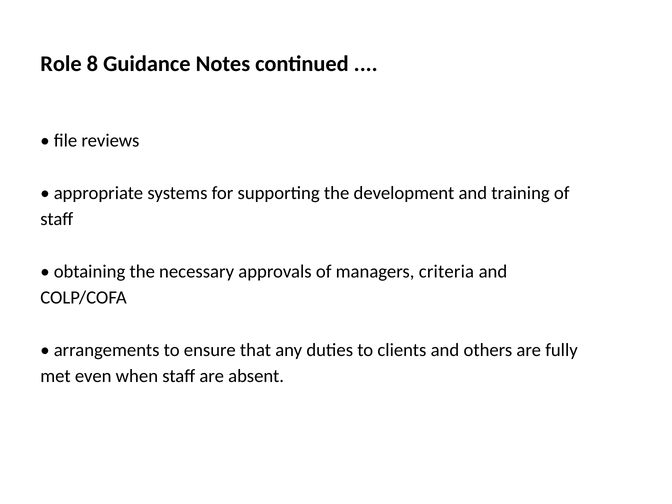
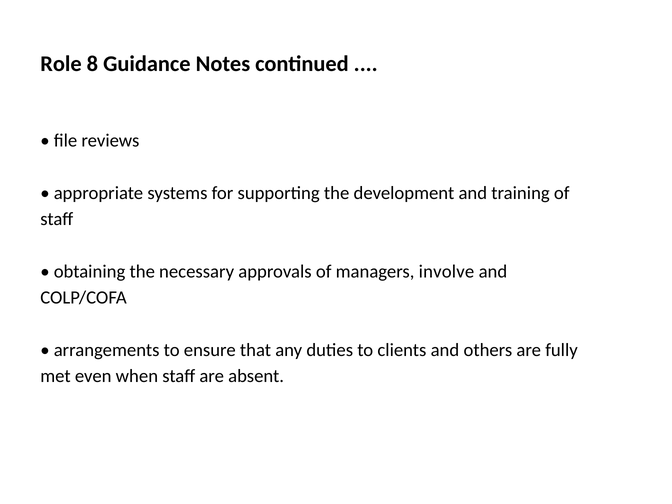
criteria: criteria -> involve (446, 271)
